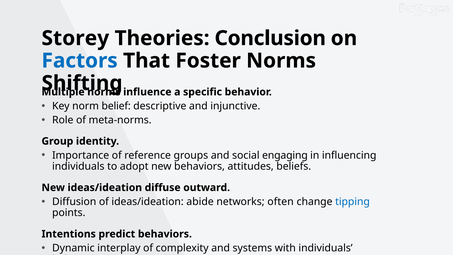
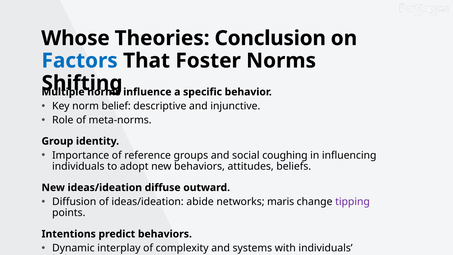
Storey: Storey -> Whose (75, 38)
engaging: engaging -> coughing (285, 155)
often: often -> maris (281, 202)
tipping colour: blue -> purple (353, 202)
